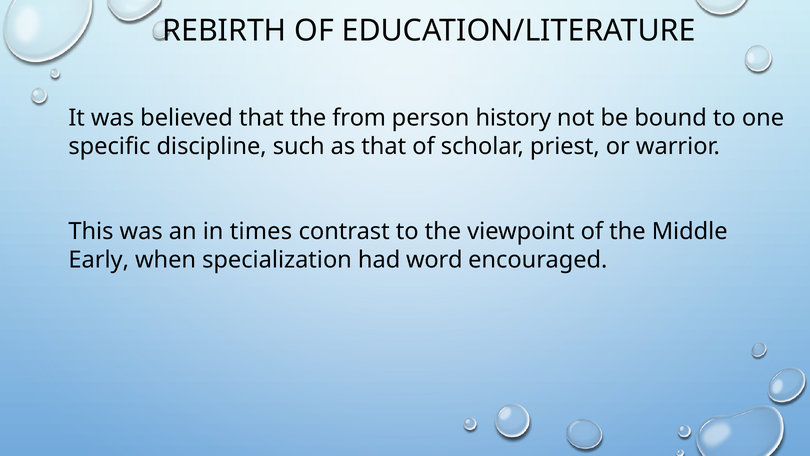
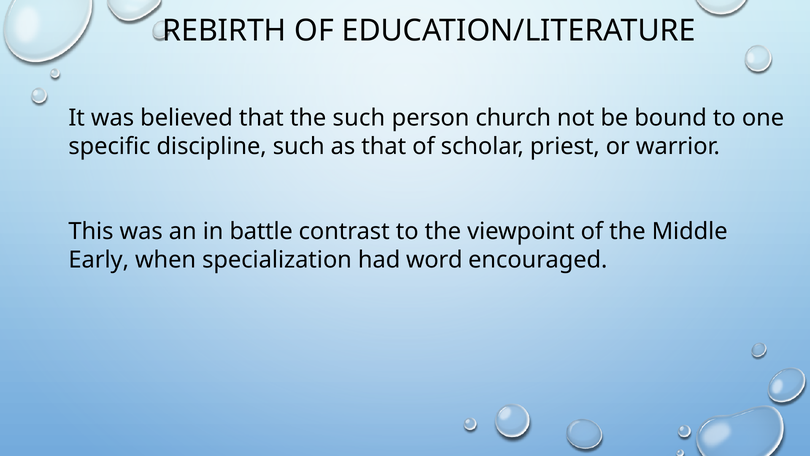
the from: from -> such (359, 118)
history: history -> church (513, 118)
times: times -> battle (261, 231)
